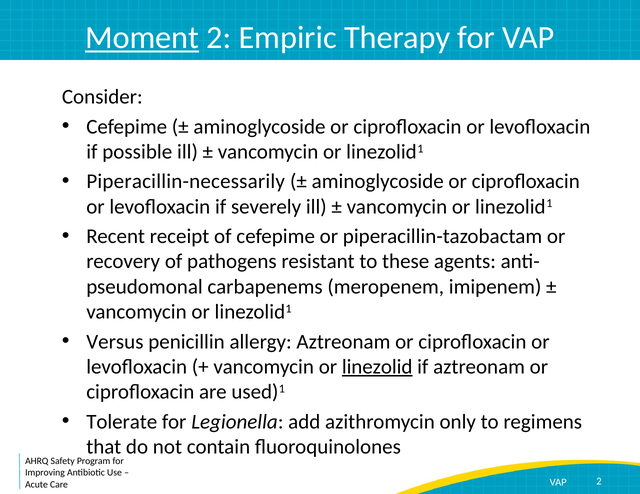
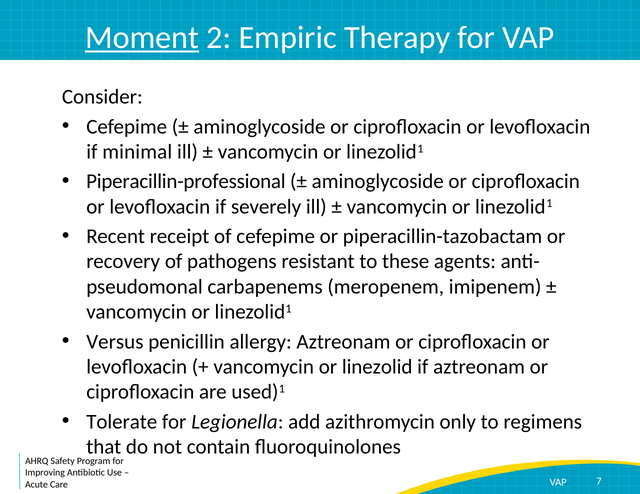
possible: possible -> minimal (137, 152)
Piperacillin-necessarily: Piperacillin-necessarily -> Piperacillin-professional (186, 182)
linezolid underline: present -> none (377, 367)
2: 2 -> 7 (599, 482)
